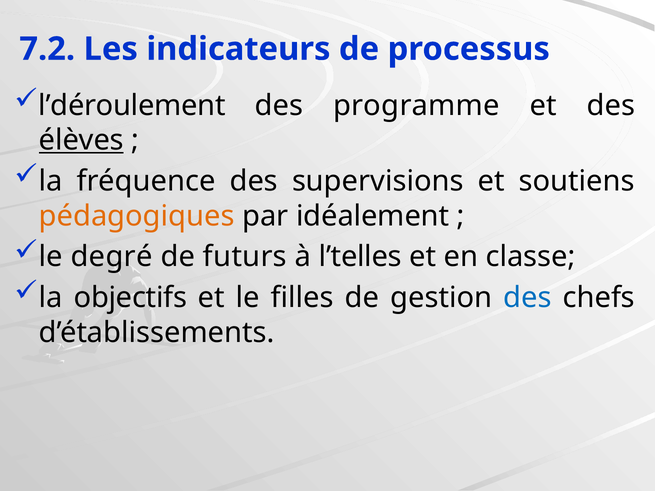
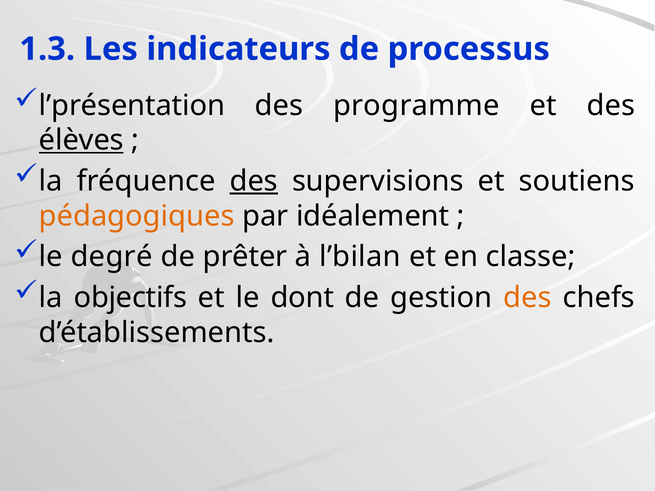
7.2: 7.2 -> 1.3 (47, 49)
l’déroulement: l’déroulement -> l’présentation (132, 105)
des underline: none -> present (254, 181)
futurs: futurs -> prêter (245, 257)
l’telles: l’telles -> l’bilan (360, 257)
filles: filles -> dont (302, 298)
des colour: blue -> orange (527, 298)
